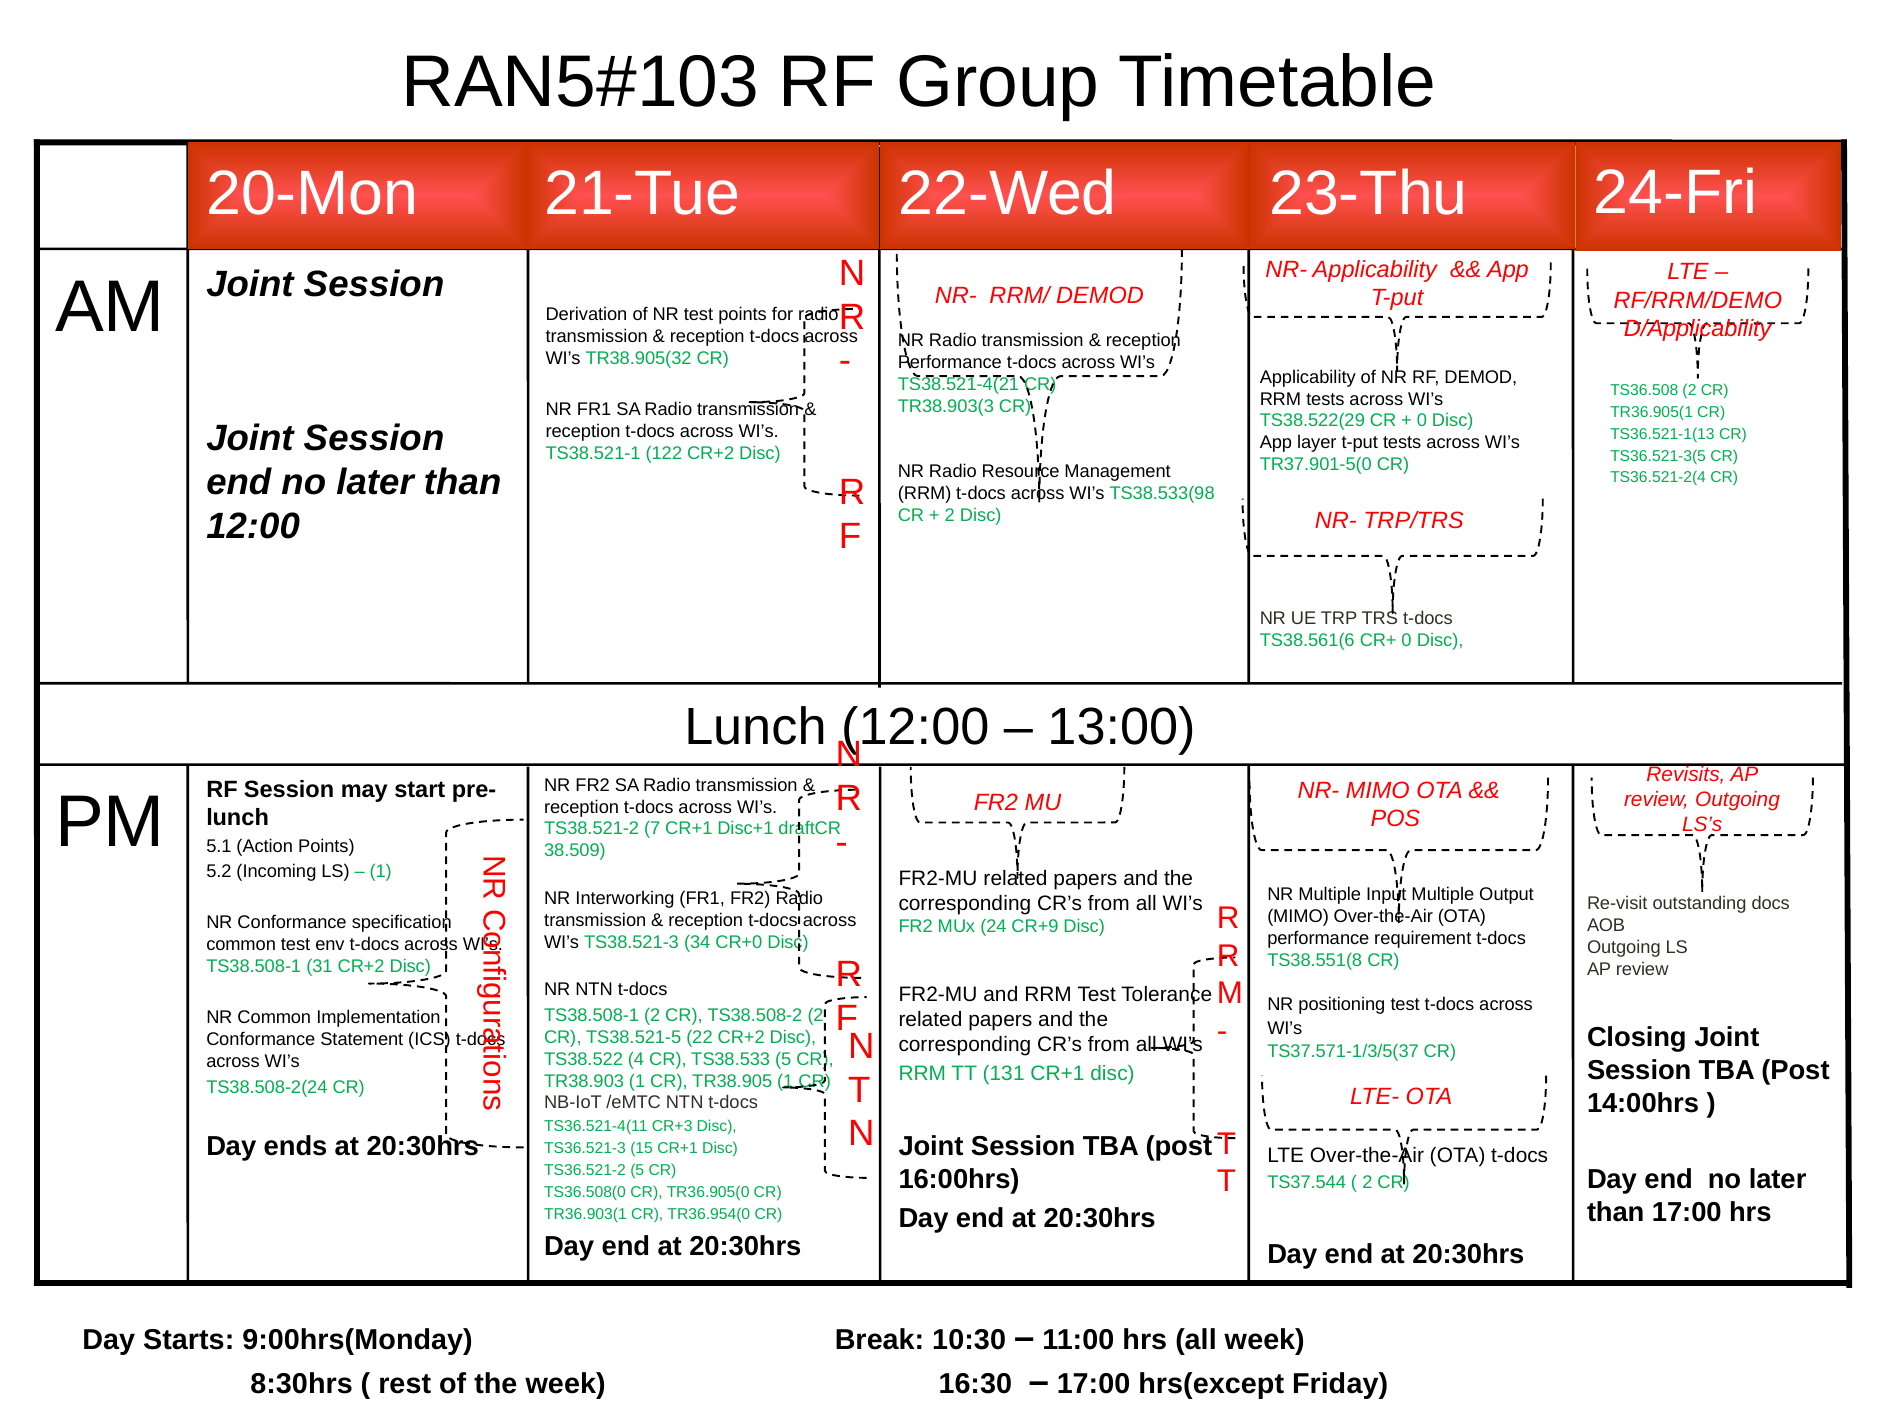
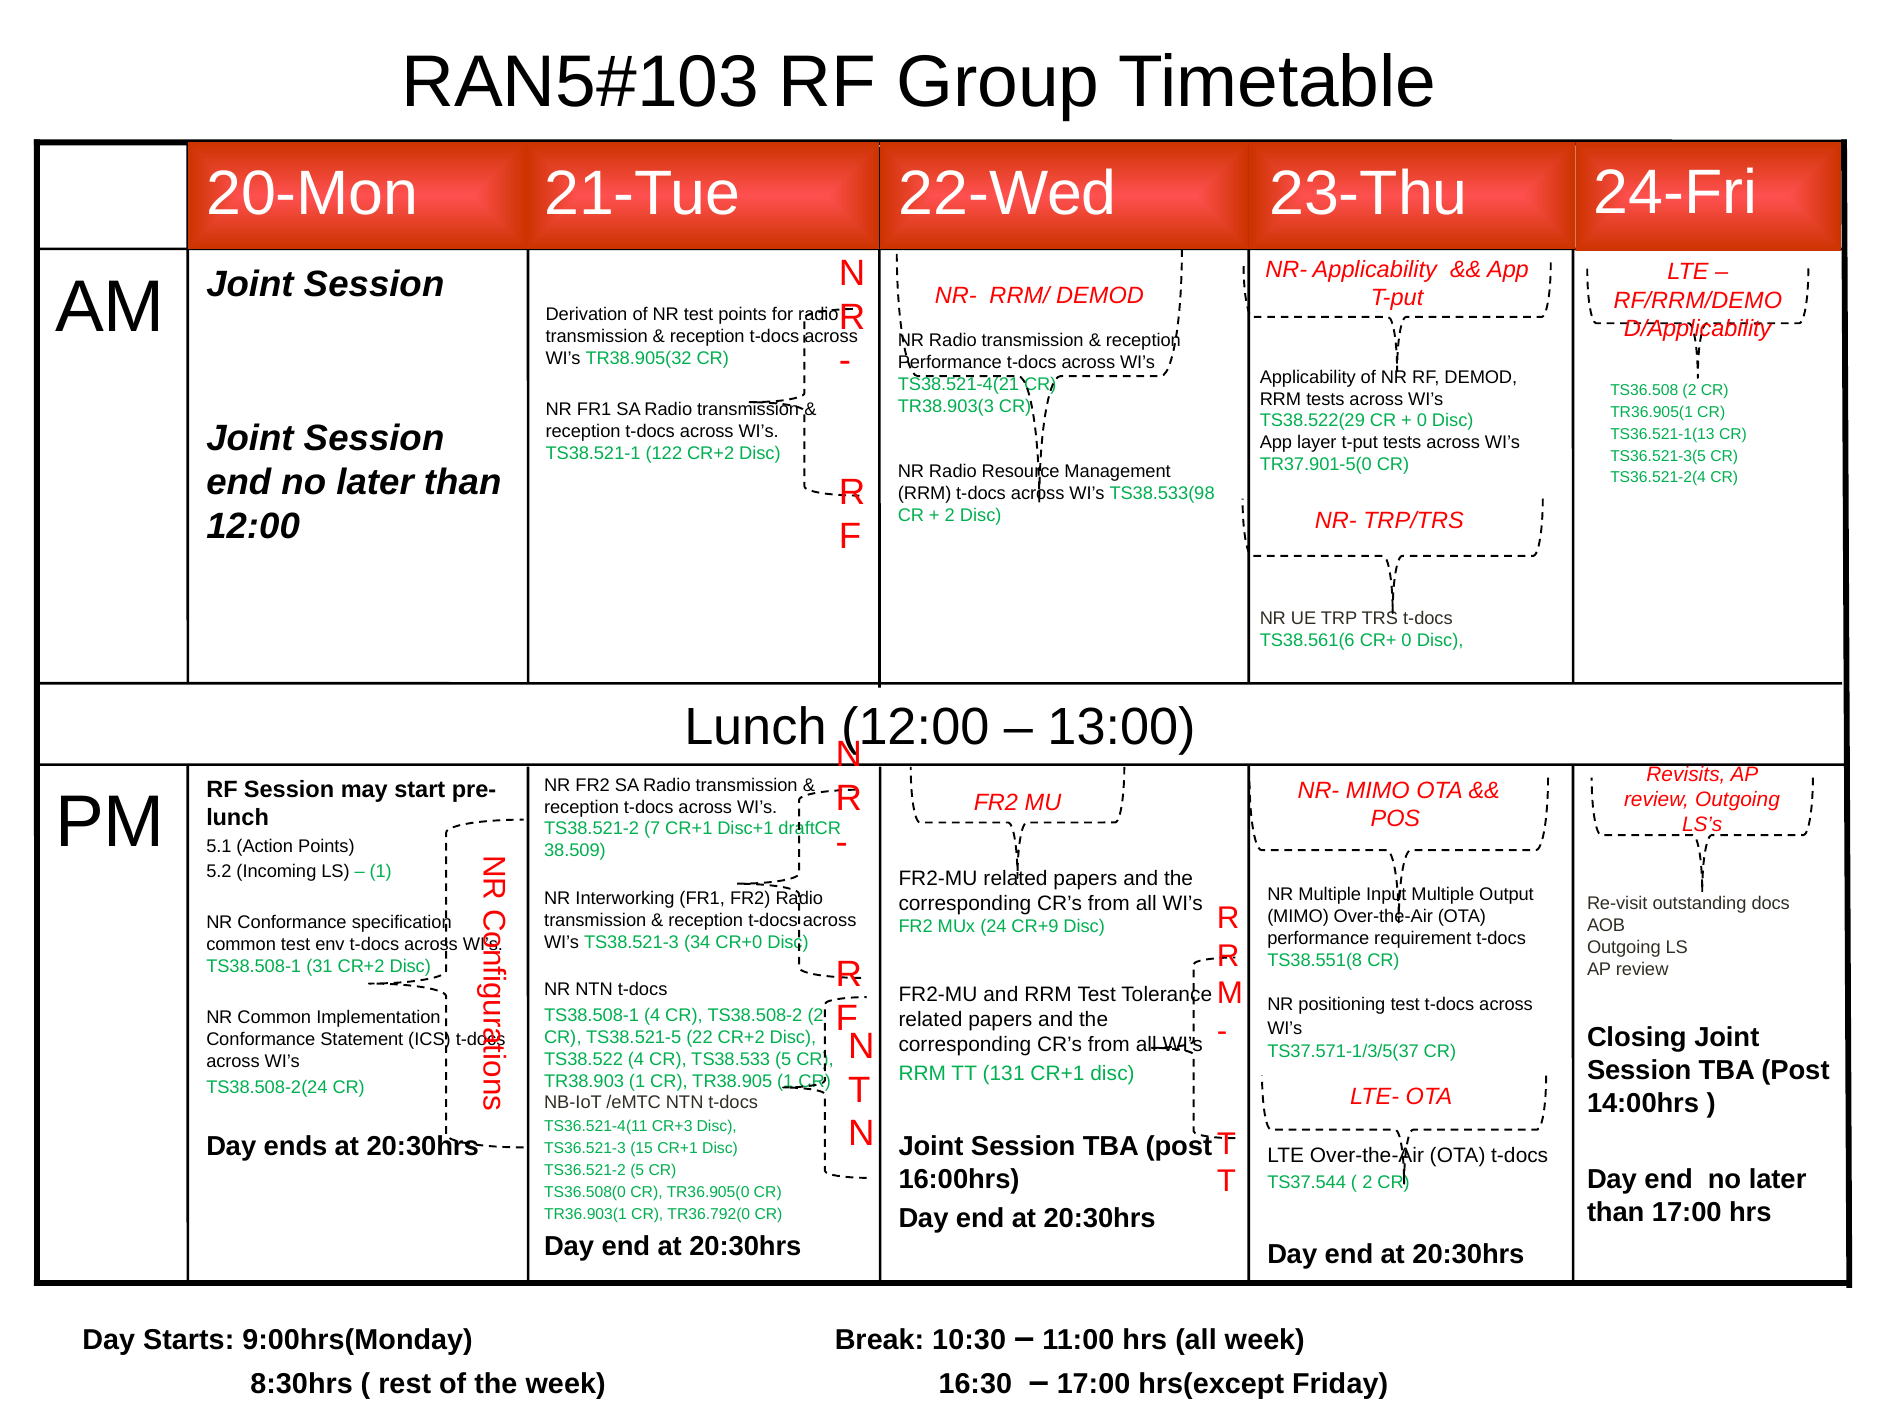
TS38.508-1 2: 2 -> 4 (652, 1015)
TR36.954(0: TR36.954(0 -> TR36.792(0 (709, 1214)
